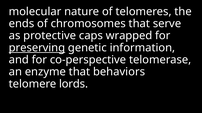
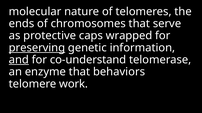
and underline: none -> present (19, 60)
co-perspective: co-perspective -> co-understand (88, 60)
lords: lords -> work (74, 84)
